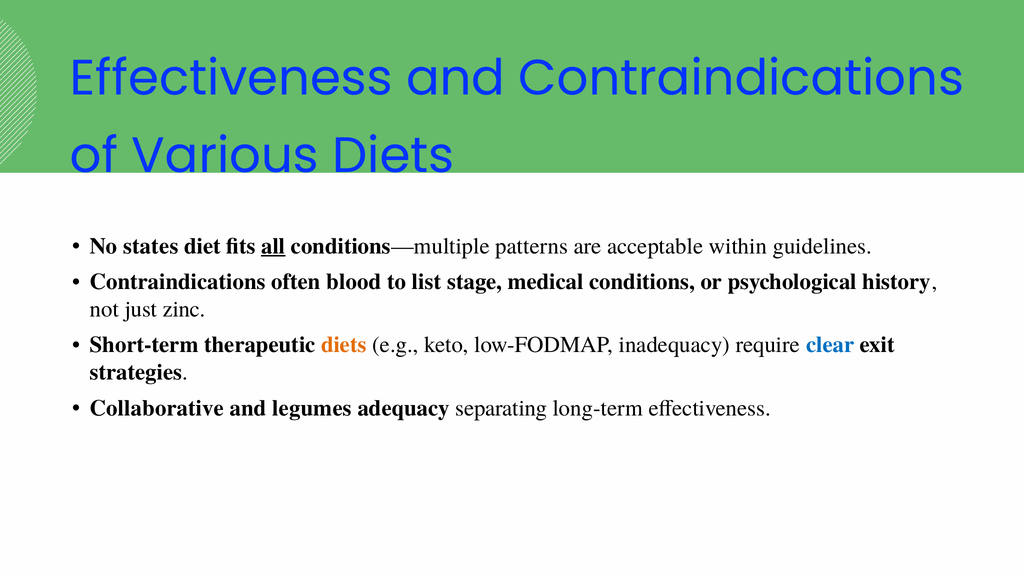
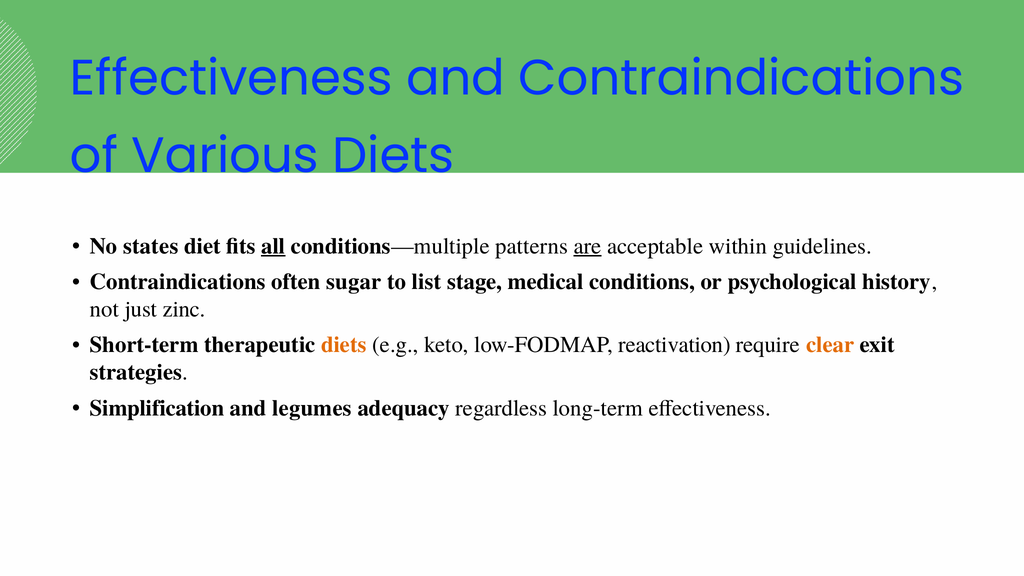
are underline: none -> present (588, 246)
blood: blood -> sugar (354, 282)
inadequacy: inadequacy -> reactivation (674, 345)
clear colour: blue -> orange (830, 345)
Collaborative: Collaborative -> Simplification (157, 408)
separating: separating -> regardless (501, 408)
